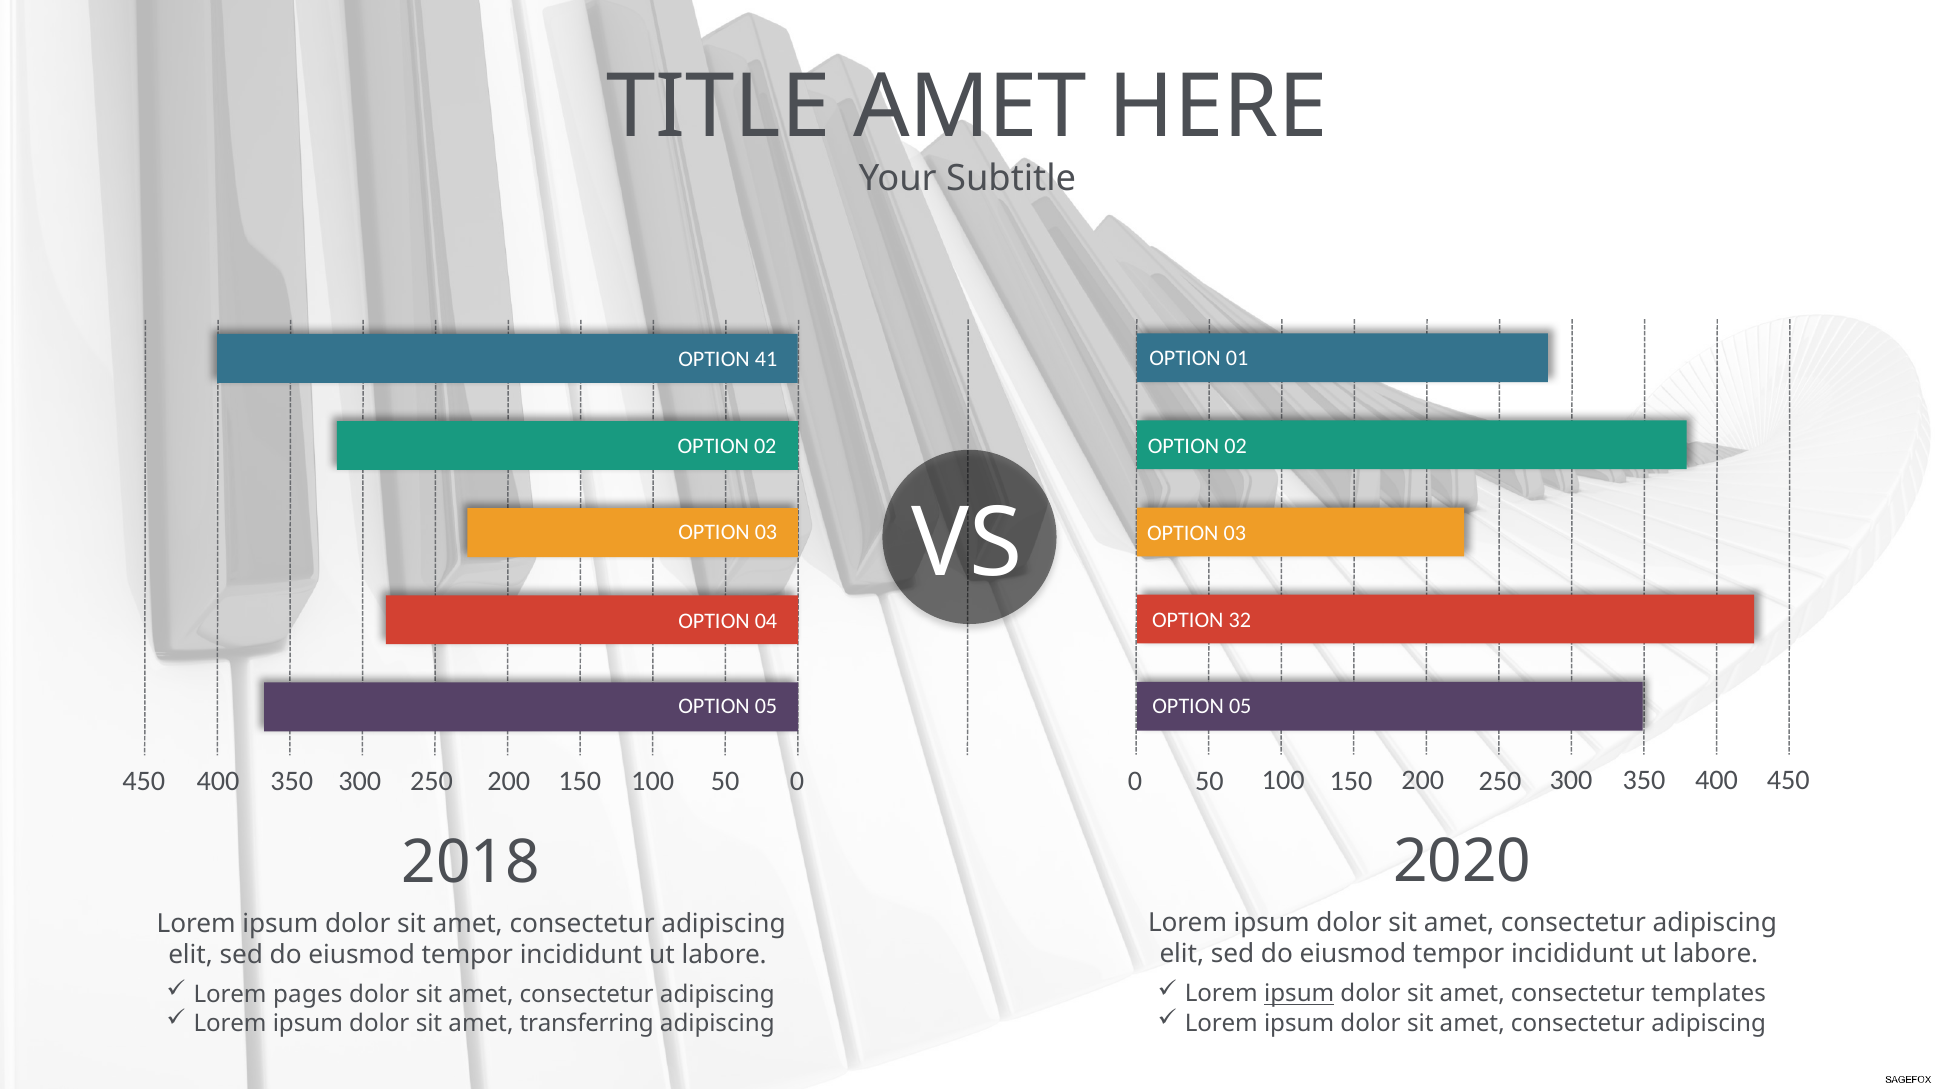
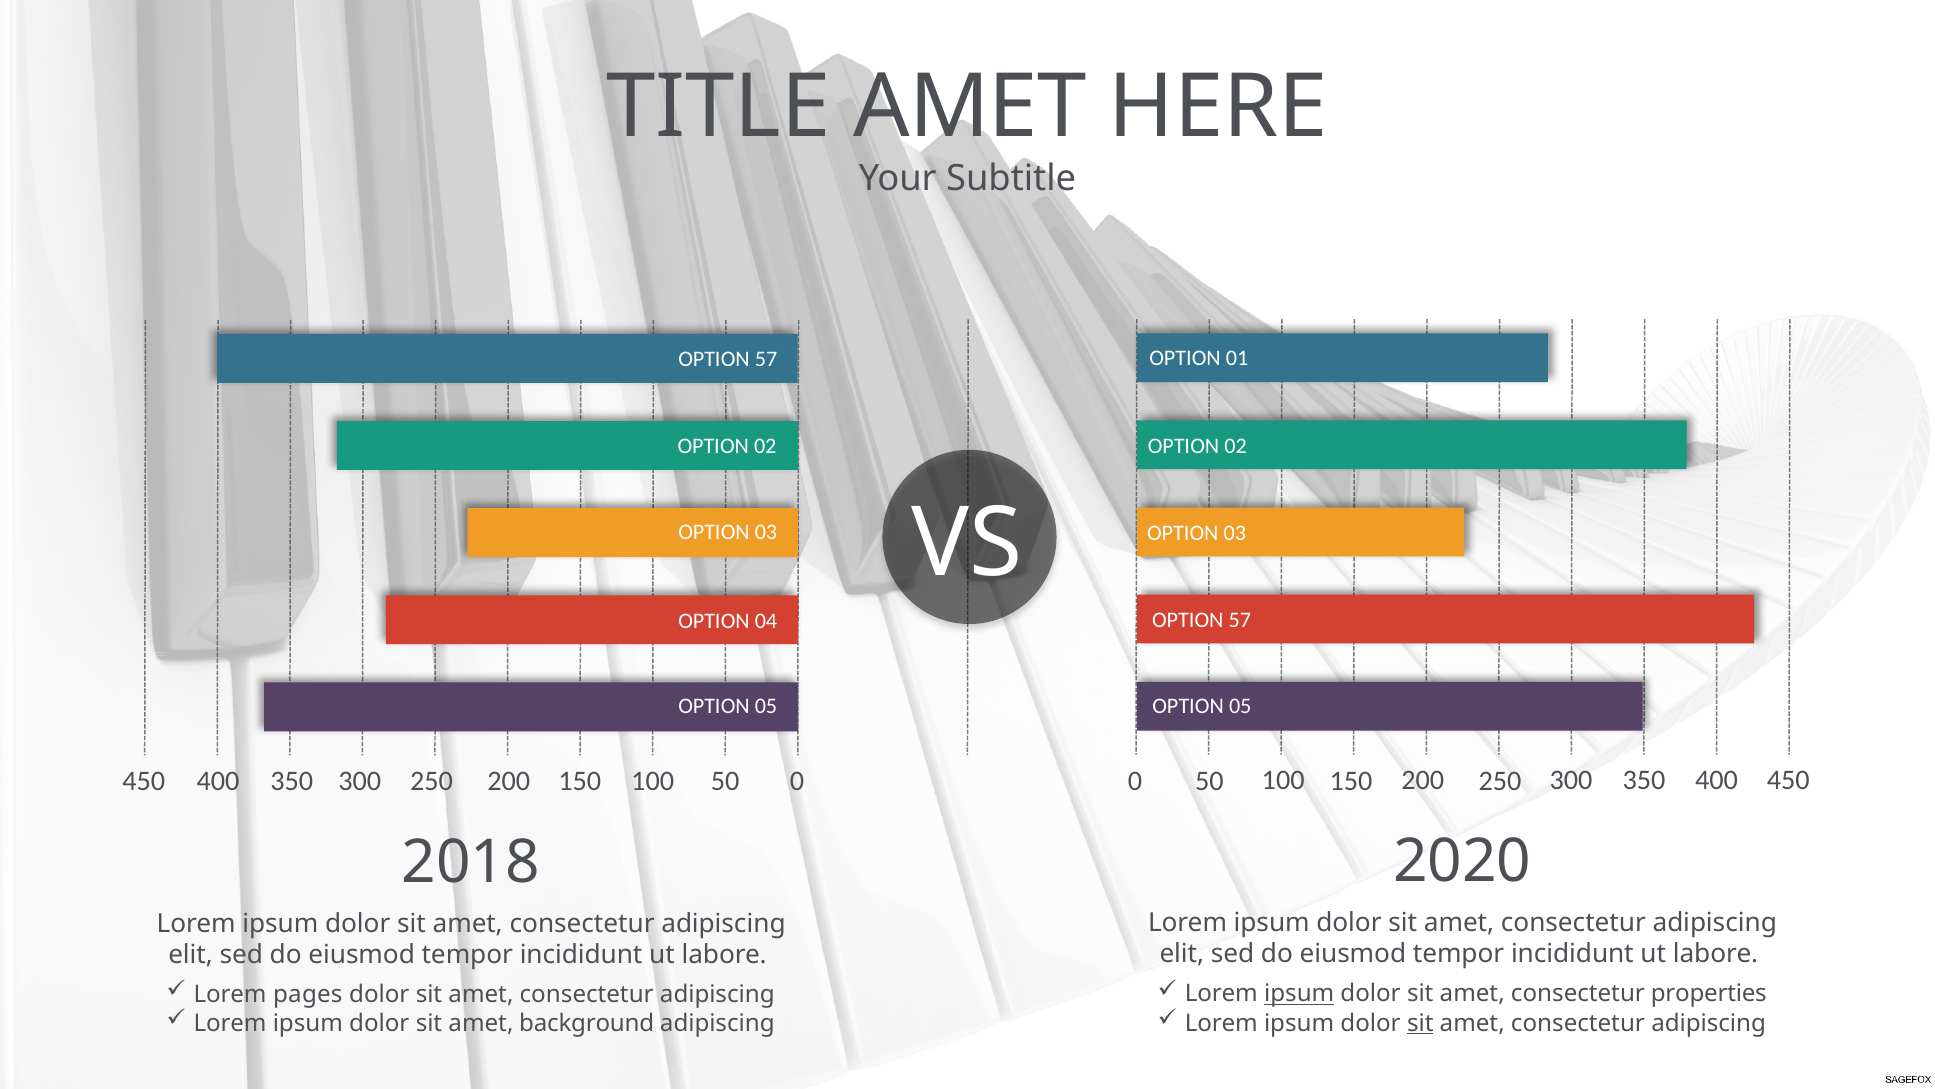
41: 41 -> 57 (766, 359)
32: 32 -> 57 (1240, 619)
templates: templates -> properties (1709, 993)
sit underline: none -> present (1420, 1023)
transferring: transferring -> background (587, 1023)
